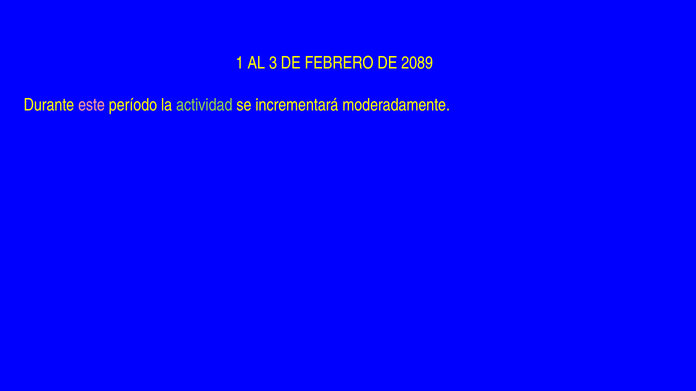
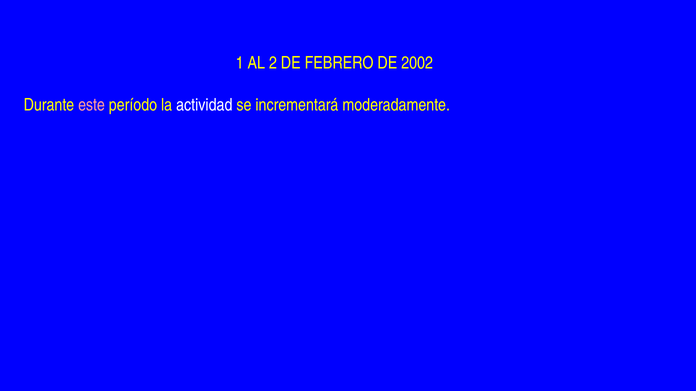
3: 3 -> 2 (273, 63)
2089: 2089 -> 2002 (417, 63)
actividad colour: light green -> white (204, 105)
